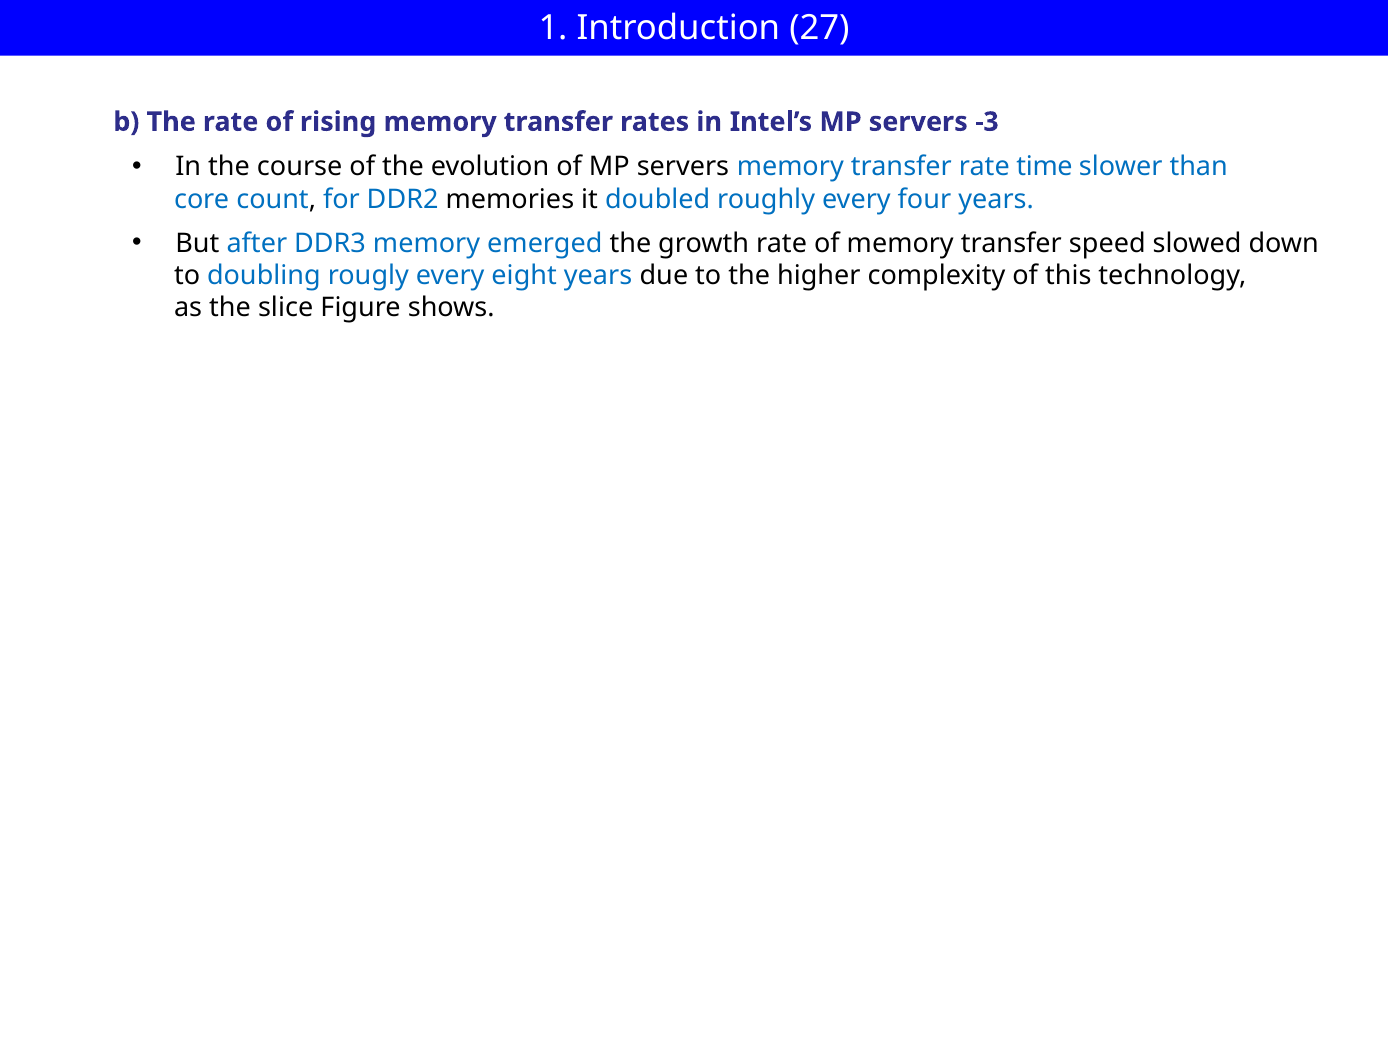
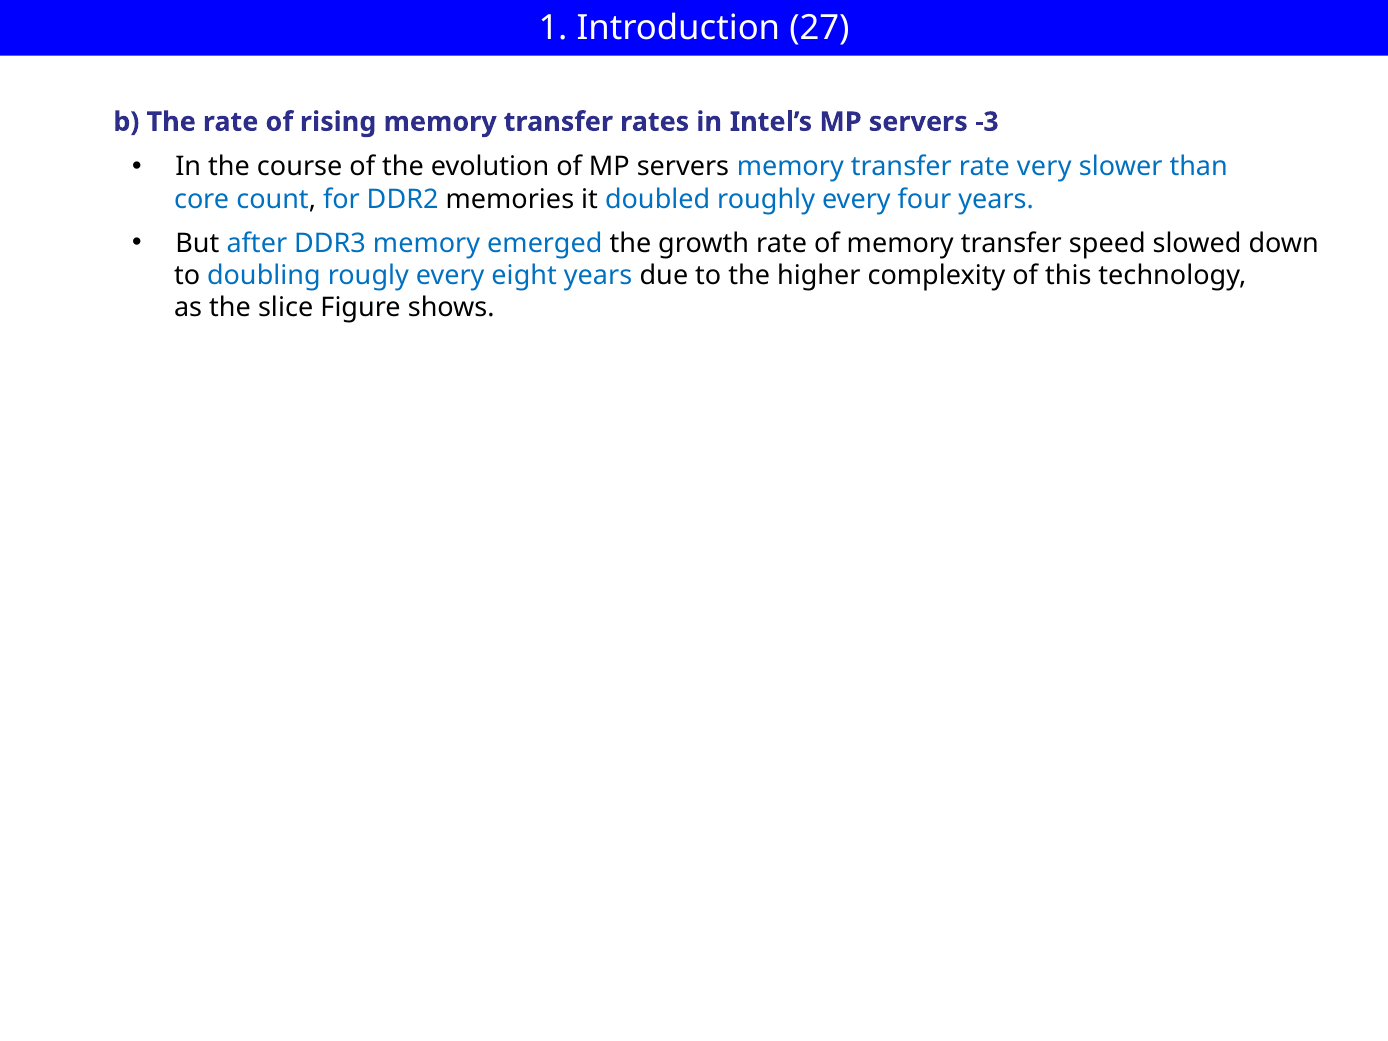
time: time -> very (1044, 167)
